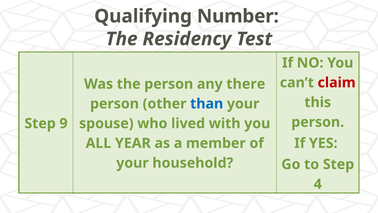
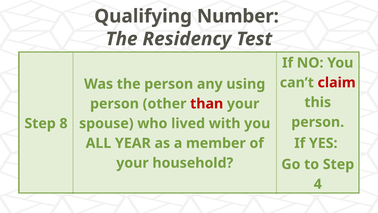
there: there -> using (246, 84)
than colour: blue -> red (207, 104)
9: 9 -> 8 (64, 123)
